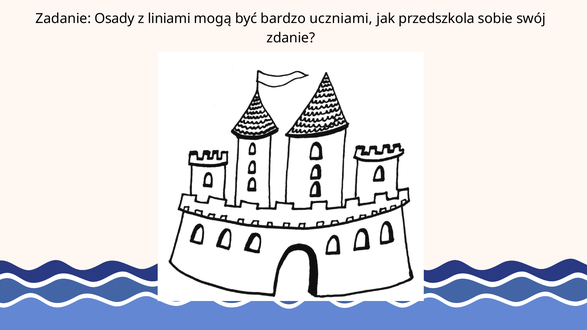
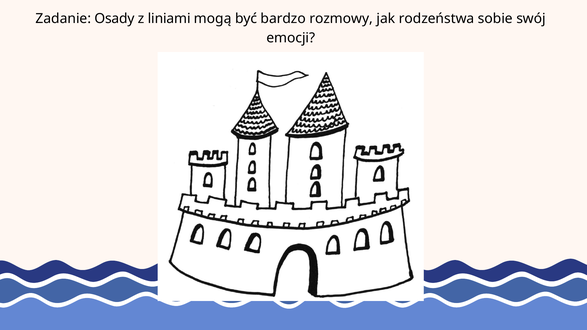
uczniami: uczniami -> rozmowy (341, 19)
przedszkola: przedszkola -> rodzeństwa (437, 19)
zdanie: zdanie -> emocji (291, 38)
